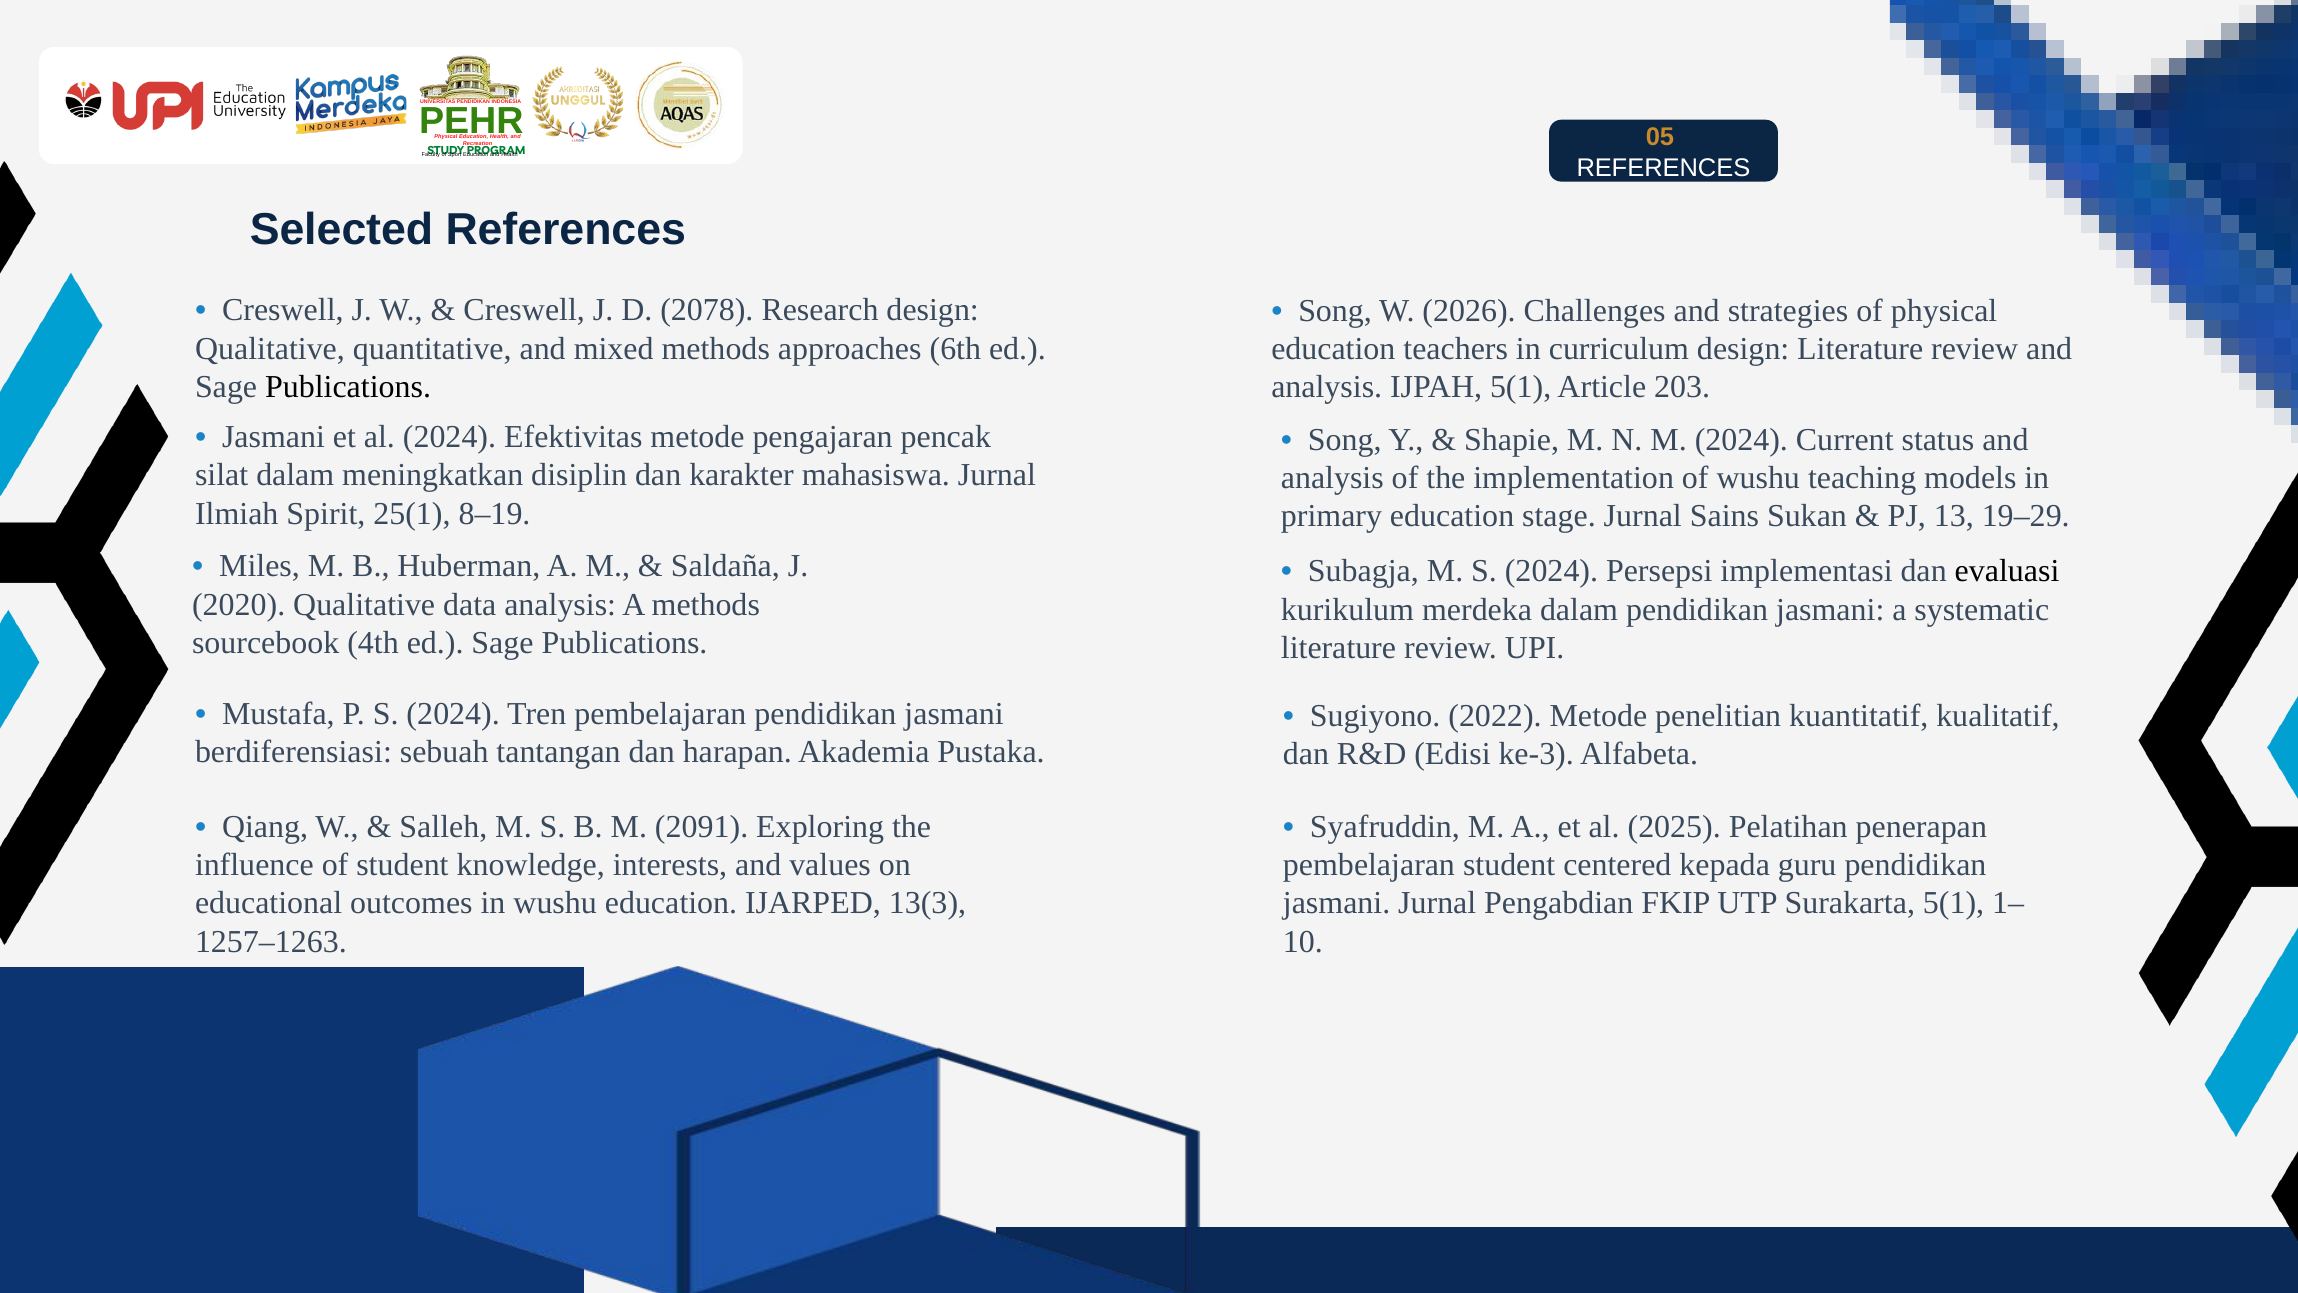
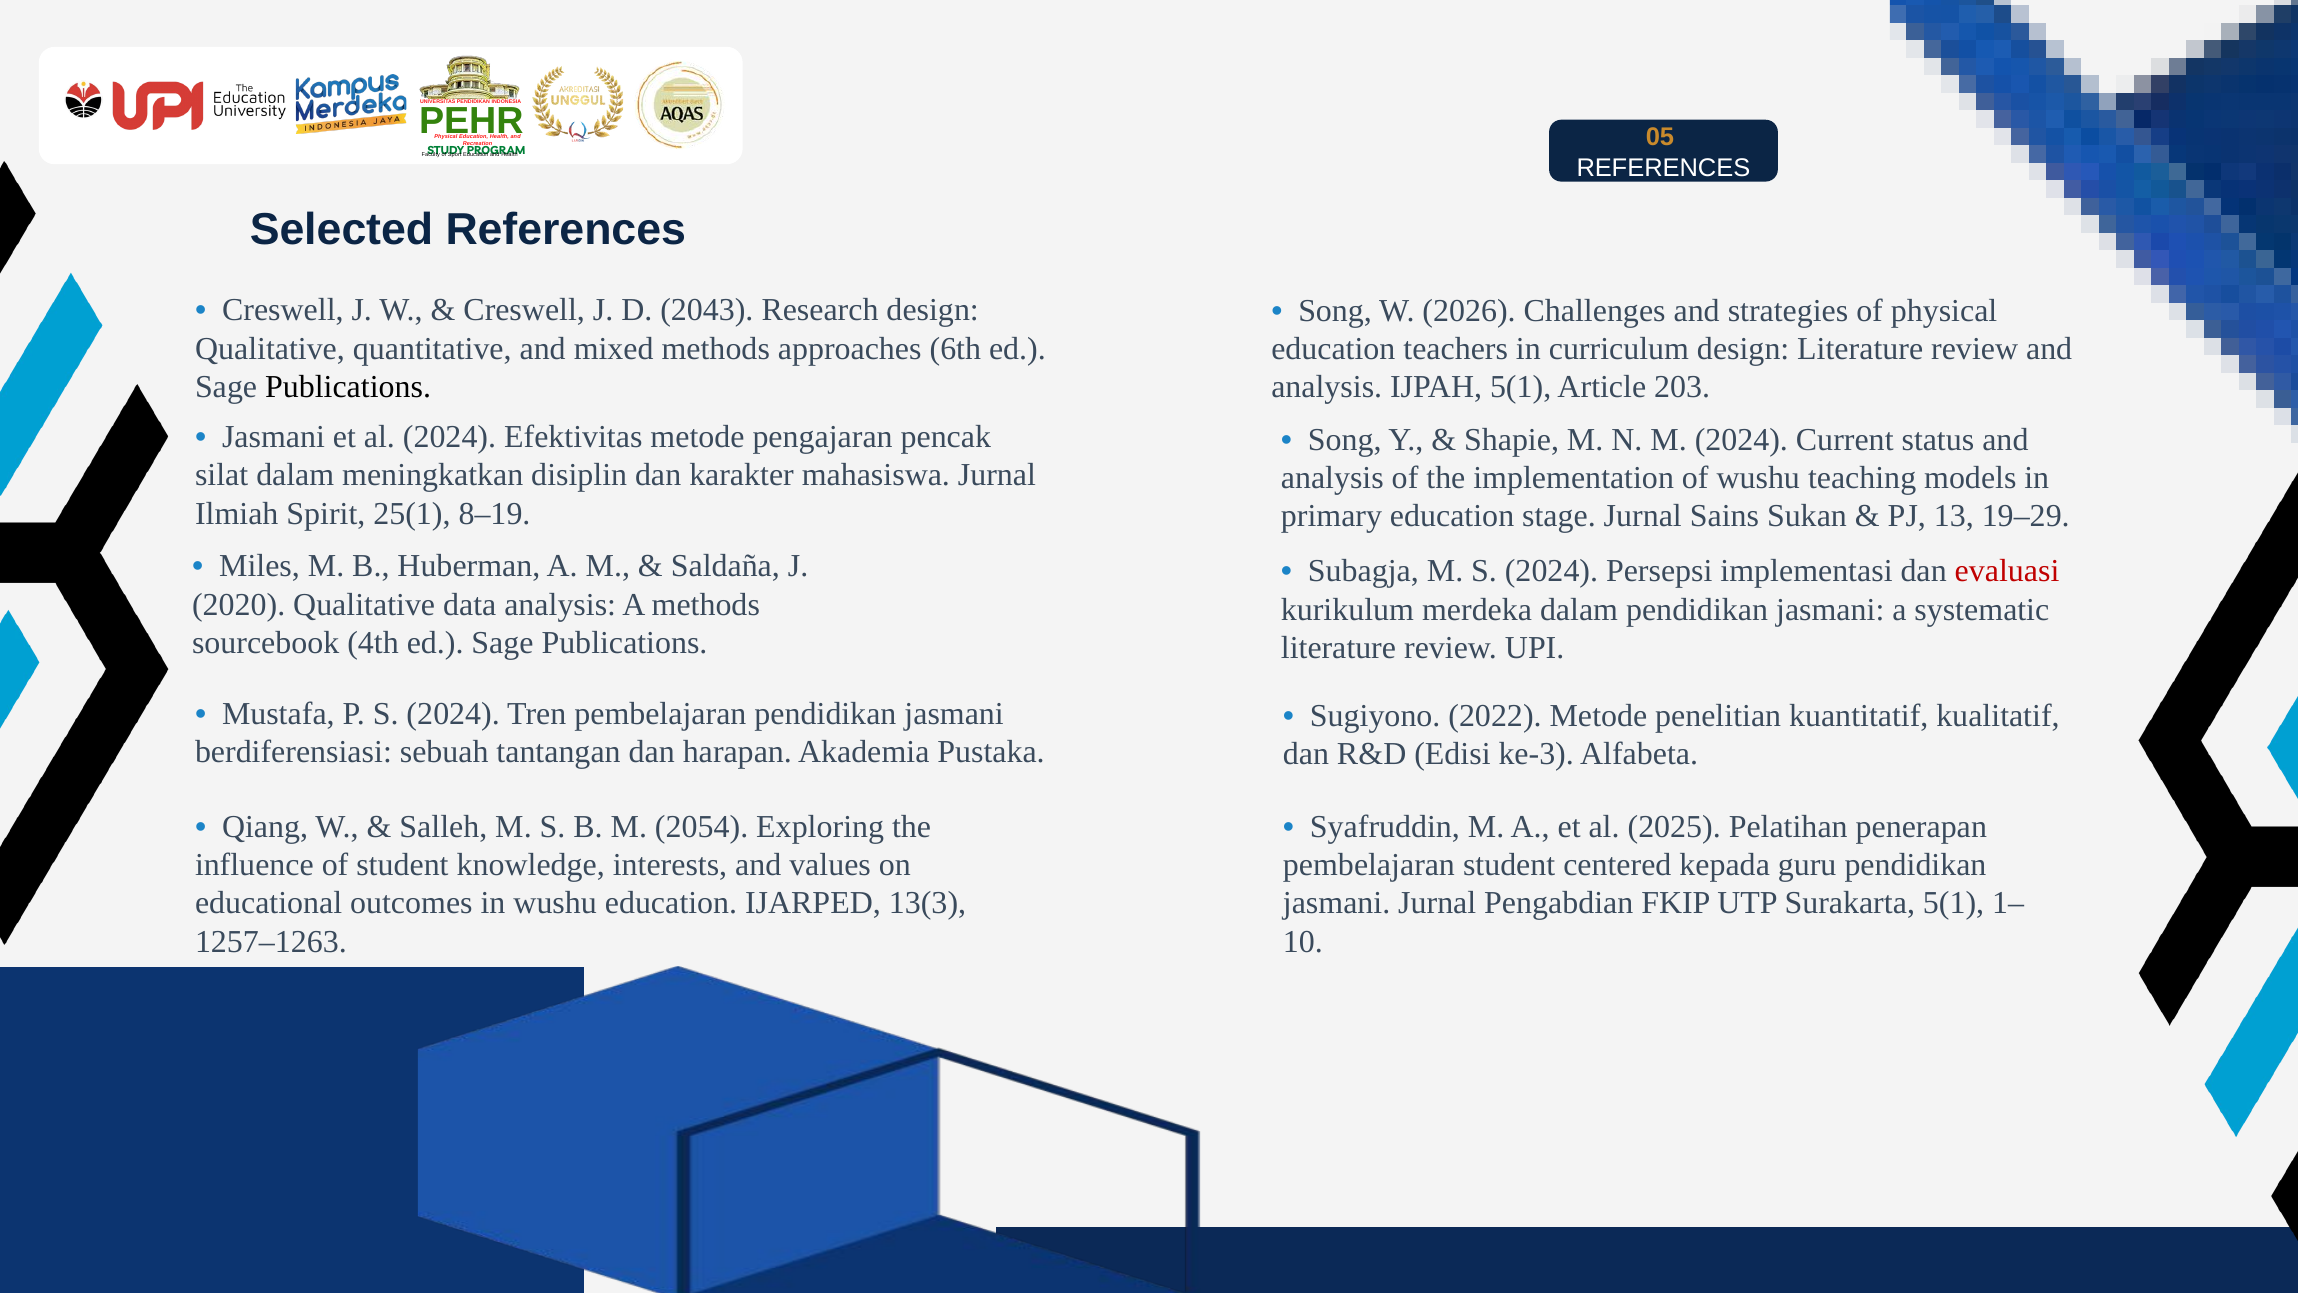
2078: 2078 -> 2043 (707, 310)
evaluasi colour: black -> red (2007, 571)
2091: 2091 -> 2054 (702, 826)
